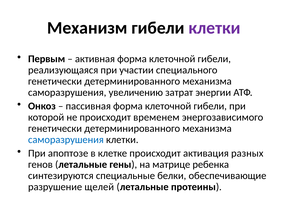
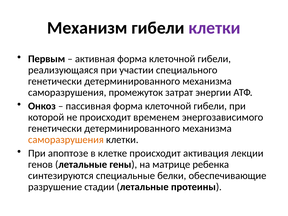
увеличению: увеличению -> промежуток (136, 92)
саморазрушения colour: blue -> orange (66, 140)
разных: разных -> лекции (247, 153)
щелей: щелей -> стадии (99, 187)
